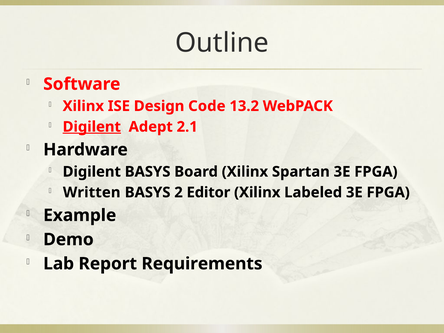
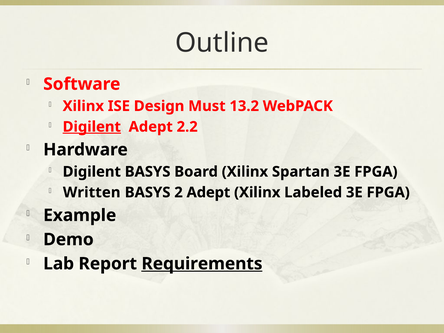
Code: Code -> Must (207, 106)
2.1: 2.1 -> 2.2 (187, 127)
2 Editor: Editor -> Adept (208, 192)
Requirements underline: none -> present (202, 264)
